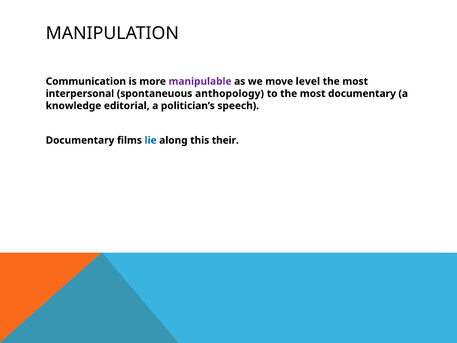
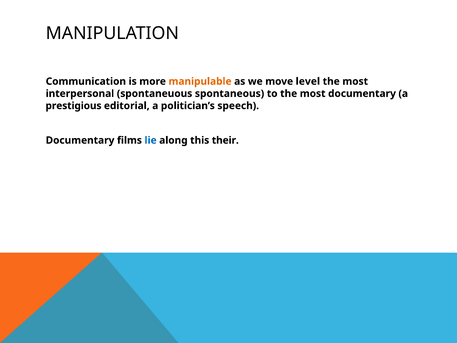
manipulable colour: purple -> orange (200, 81)
anthopology: anthopology -> spontaneous (230, 94)
knowledge: knowledge -> prestigious (74, 106)
